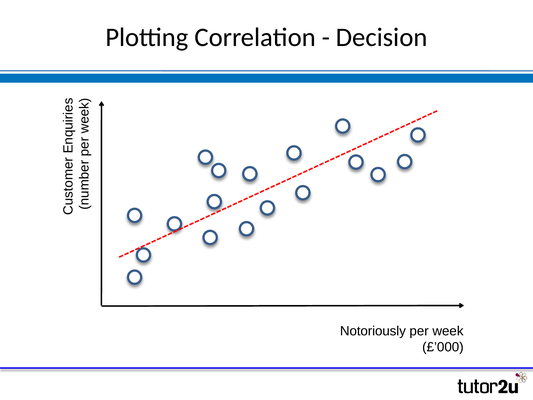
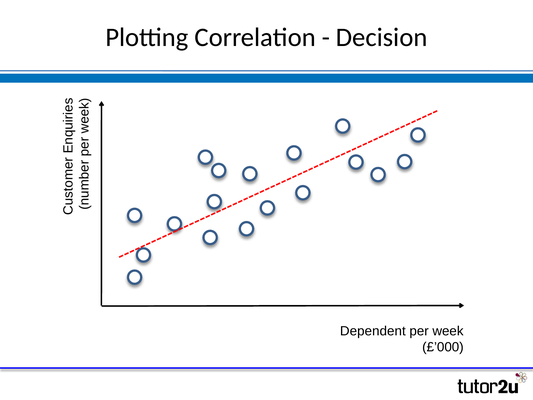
Notoriously: Notoriously -> Dependent (373, 331)
